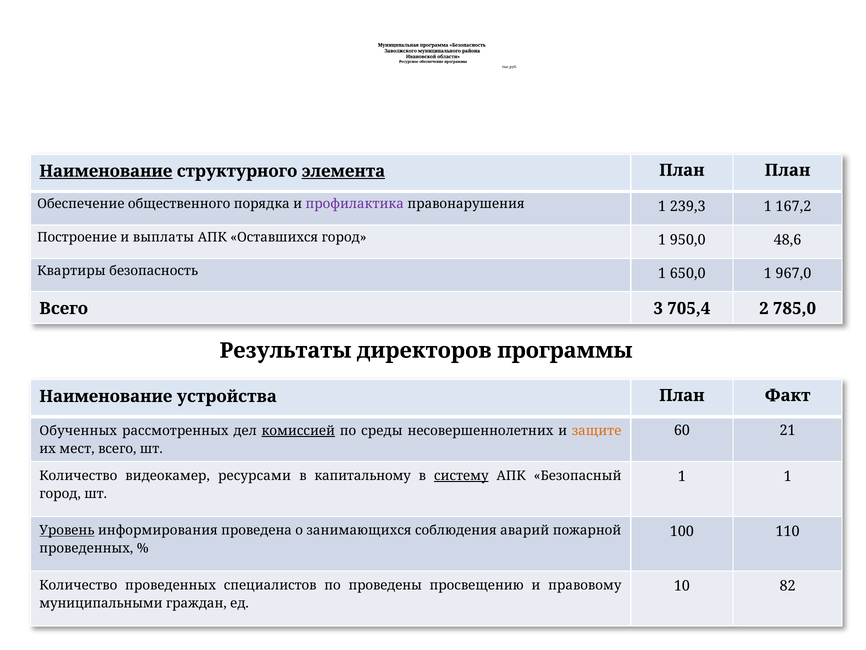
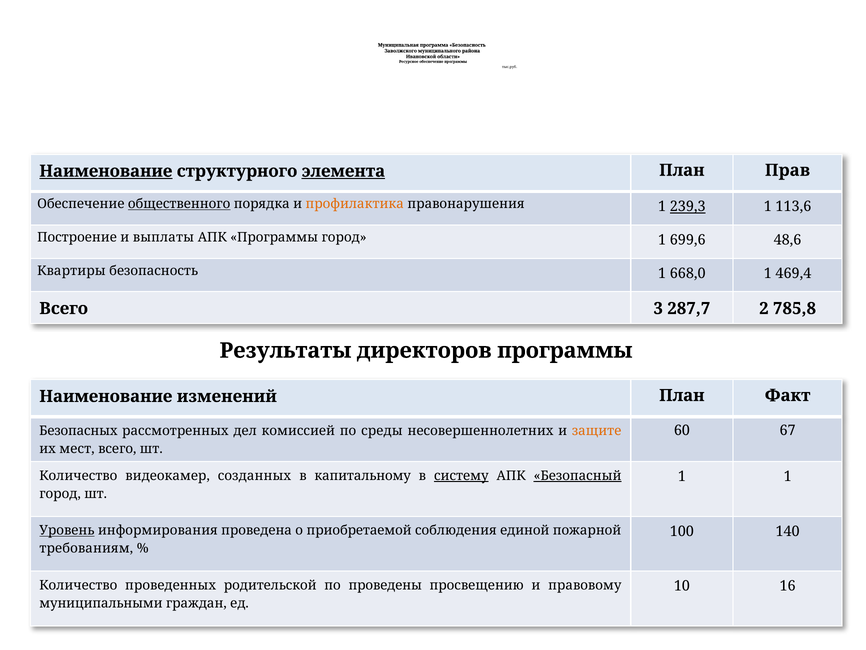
План План: План -> Прав (787, 170)
общественного underline: none -> present (179, 204)
профилактика colour: purple -> orange (355, 204)
239,3 underline: none -> present (688, 206)
167,2: 167,2 -> 113,6 (793, 206)
АПК Оставшихся: Оставшихся -> Программы (274, 237)
950,0: 950,0 -> 699,6 (688, 240)
650,0: 650,0 -> 668,0 (688, 273)
967,0: 967,0 -> 469,4 (793, 273)
705,4: 705,4 -> 287,7 (689, 308)
785,0: 785,0 -> 785,8 (794, 308)
устройства: устройства -> изменений (227, 396)
21: 21 -> 67 (788, 430)
Обученных: Обученных -> Безопасных (78, 431)
комиссией underline: present -> none (298, 431)
ресурсами: ресурсами -> созданных (254, 475)
Безопасный underline: none -> present (578, 475)
занимающихся: занимающихся -> приобретаемой (359, 530)
аварий: аварий -> единой (525, 530)
110: 110 -> 140 (788, 531)
проведенных: проведенных -> требованиям (86, 548)
специалистов: специалистов -> родительской (270, 585)
82: 82 -> 16 (788, 586)
